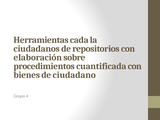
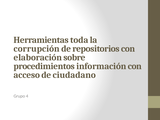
cada: cada -> toda (79, 40)
ciudadanos: ciudadanos -> corrupción (37, 49)
cuantificada: cuantificada -> información (101, 66)
bienes: bienes -> acceso (27, 75)
